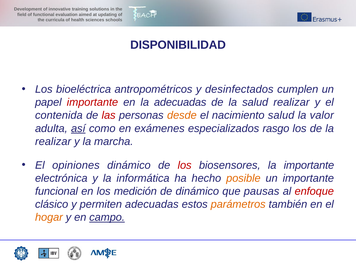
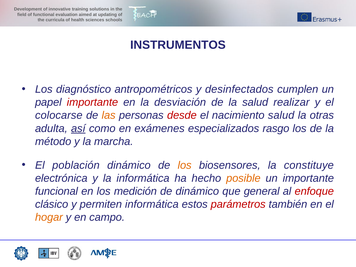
DISPONIBILIDAD: DISPONIBILIDAD -> INSTRUMENTOS (178, 45)
bioeléctrica: bioeléctrica -> diagnóstico (84, 89)
la adecuadas: adecuadas -> desviación (180, 102)
contenida: contenida -> colocarse (59, 115)
las colour: red -> orange (109, 115)
desde colour: orange -> red (182, 115)
valor: valor -> otras (322, 115)
realizar: realizar -> método (53, 141)
opiniones: opiniones -> población (76, 165)
los colour: red -> orange (185, 165)
la importante: importante -> constituye (309, 165)
pausas: pausas -> general (262, 191)
permiten adecuadas: adecuadas -> informática (152, 204)
parámetros colour: orange -> red (238, 204)
campo underline: present -> none (107, 217)
